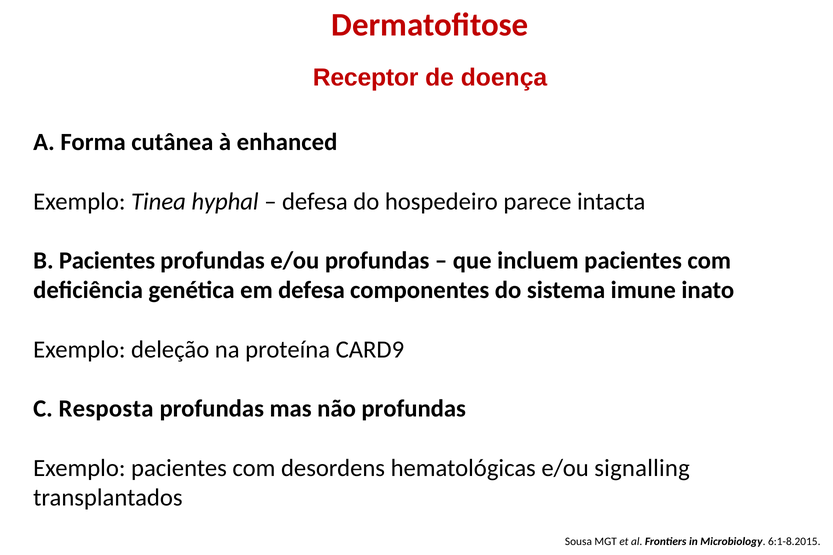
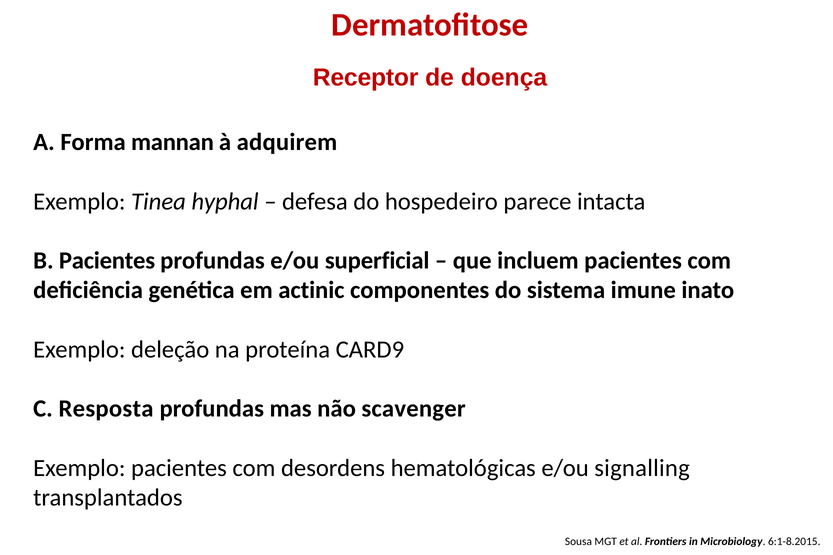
cutânea: cutânea -> mannan (172, 142)
enhanced: enhanced -> adquirem (287, 142)
e/ou profundas: profundas -> superficial (377, 261)
em defesa: defesa -> actinic (311, 290)
não profundas: profundas -> scavenger (414, 409)
